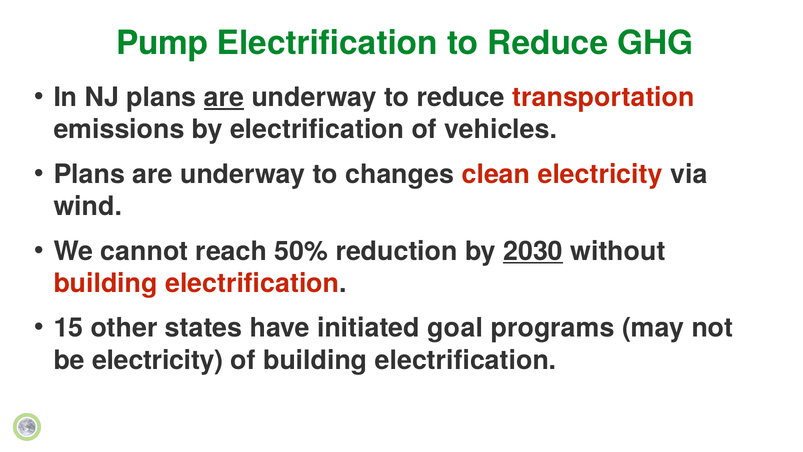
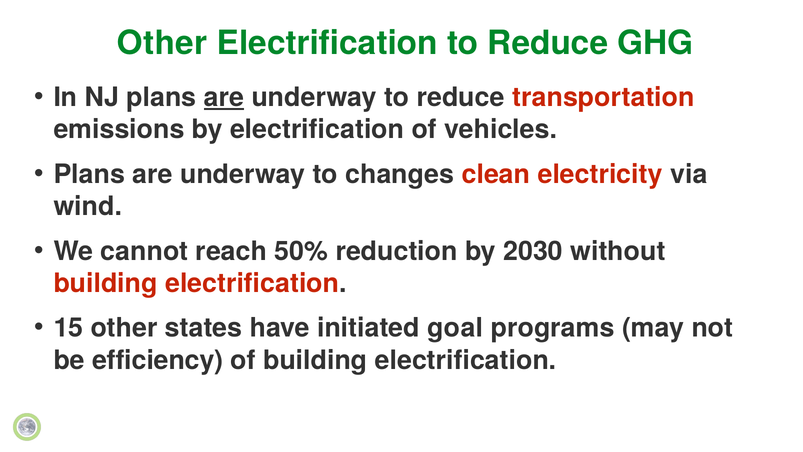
Pump: Pump -> Other (162, 43)
2030 underline: present -> none (533, 251)
be electricity: electricity -> efficiency (158, 360)
